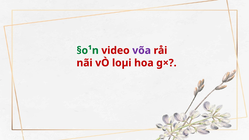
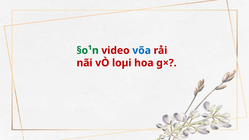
võa colour: purple -> blue (142, 50)
